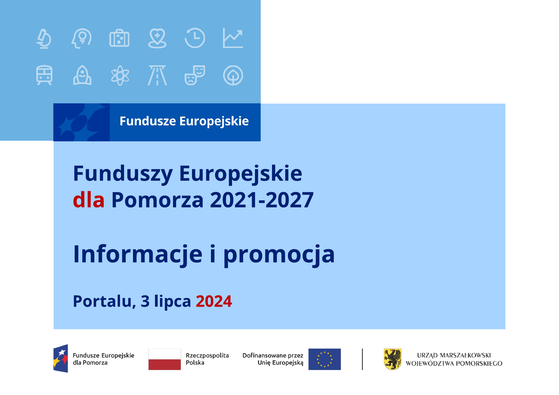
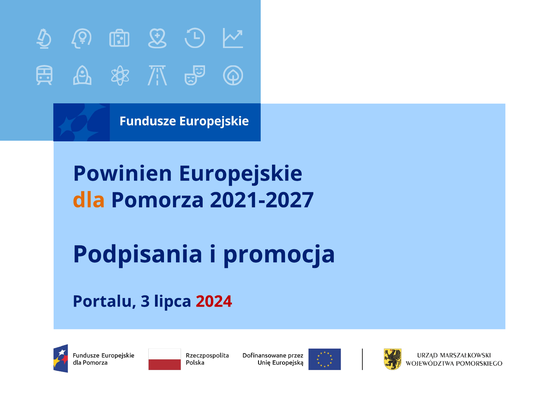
Funduszy: Funduszy -> Powinien (123, 174)
dla colour: red -> orange (89, 200)
Informacje: Informacje -> Podpisania (138, 255)
